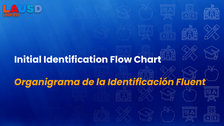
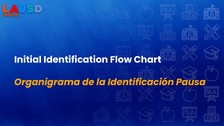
Fluent: Fluent -> Pausa (191, 82)
